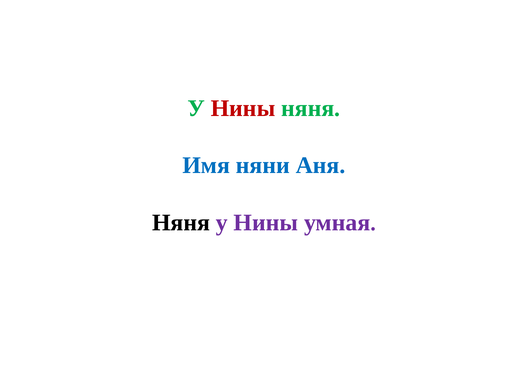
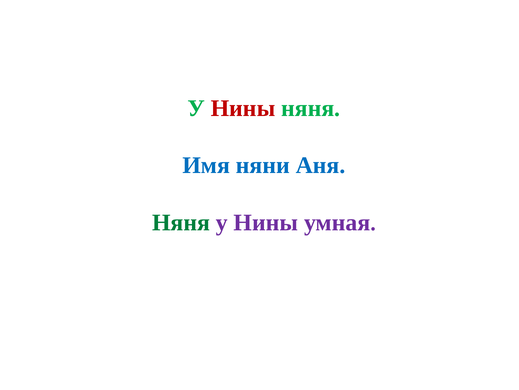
Няня colour: black -> green (181, 222)
